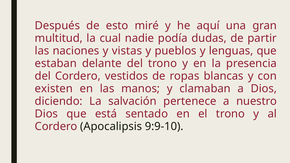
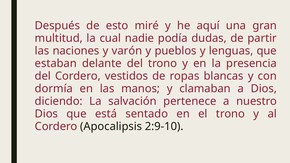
vistas: vistas -> varón (127, 51)
existen: existen -> dormía (54, 89)
9:9-10: 9:9-10 -> 2:9-10 (164, 127)
